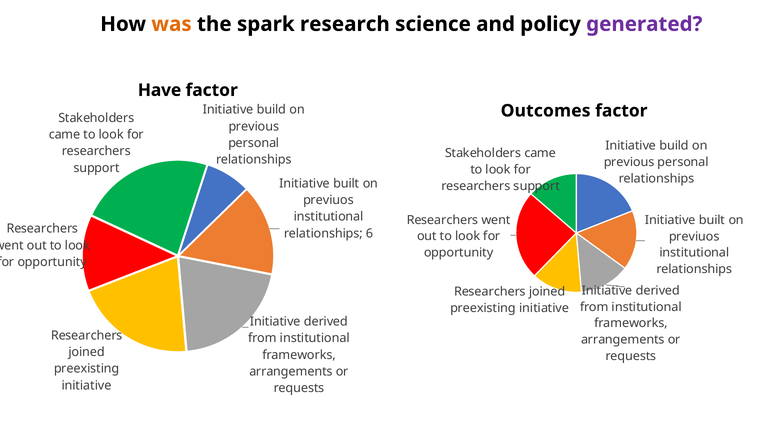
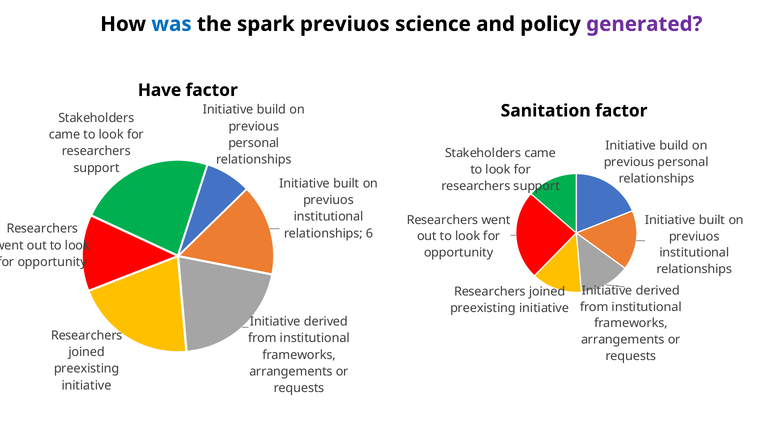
was colour: orange -> blue (172, 24)
spark research: research -> previuos (345, 24)
Outcomes: Outcomes -> Sanitation (546, 111)
